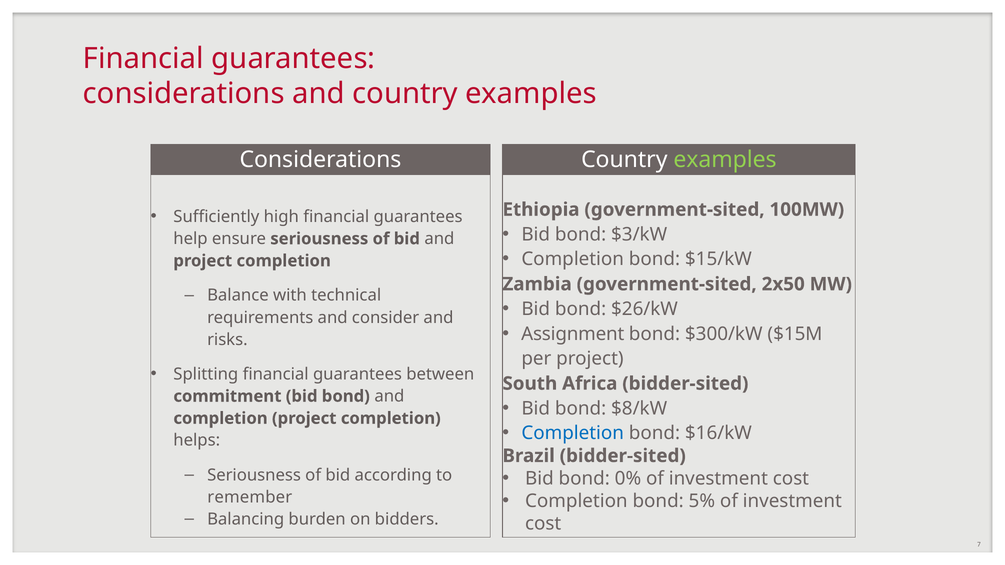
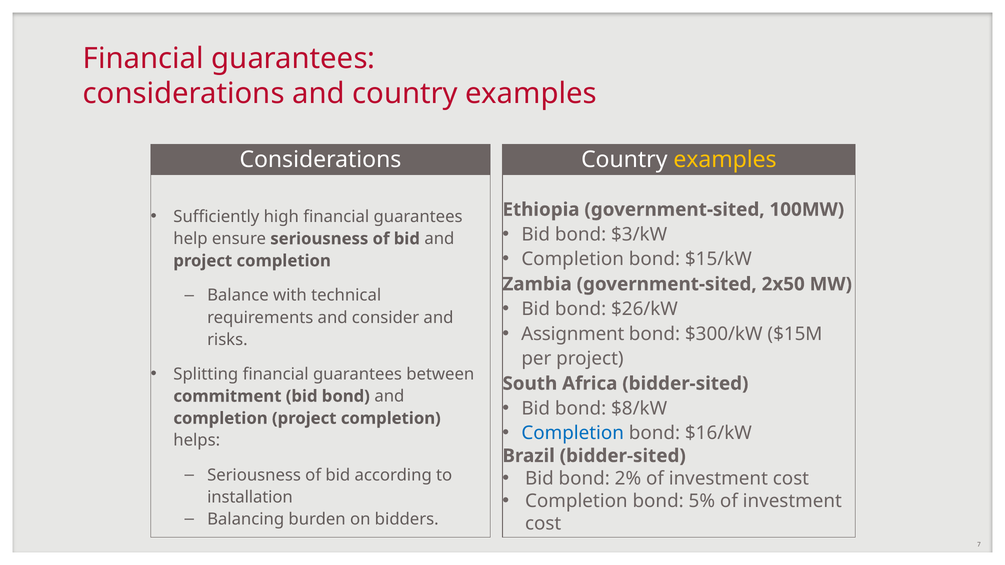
examples colour: light green -> yellow (725, 160)
0%: 0% -> 2% (628, 479)
remember: remember -> installation (250, 497)
